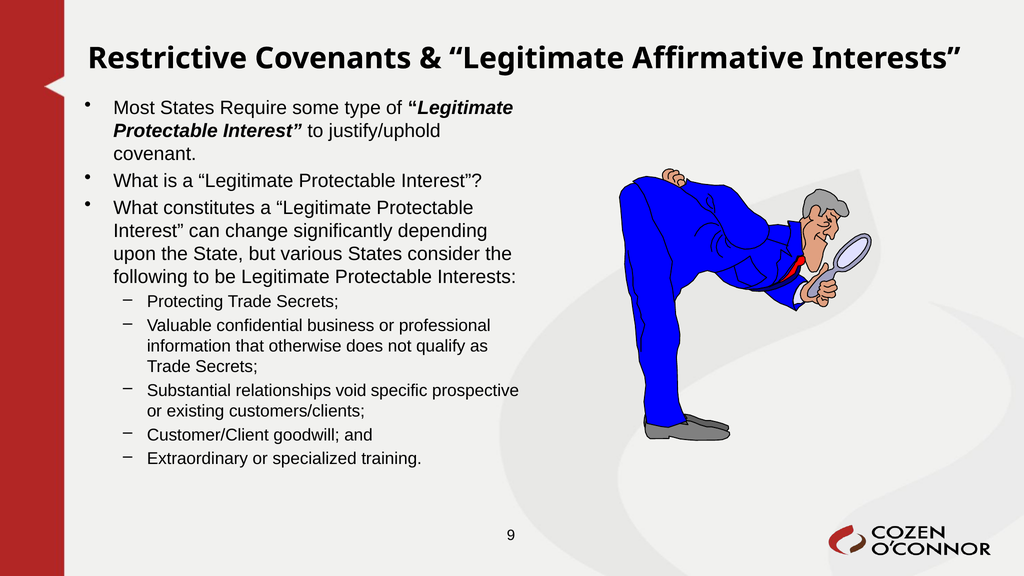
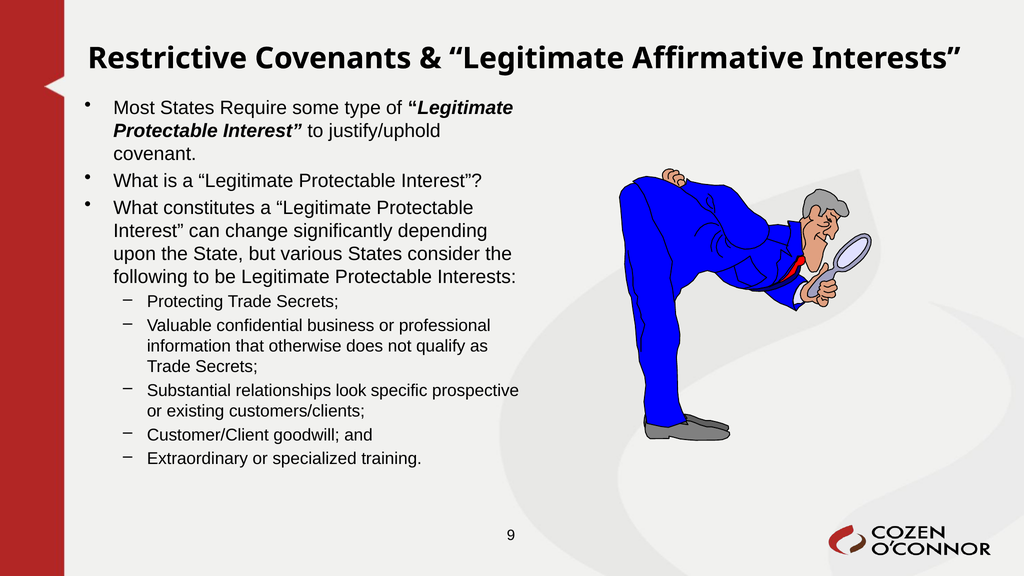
void: void -> look (351, 391)
